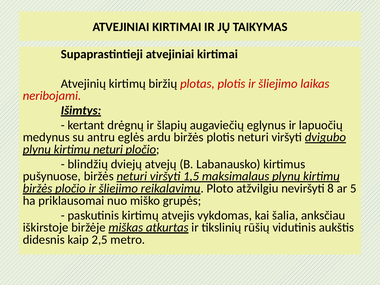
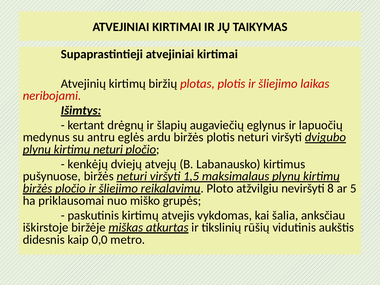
blindžių: blindžių -> kenkėjų (88, 164)
2,5: 2,5 -> 0,0 (100, 240)
